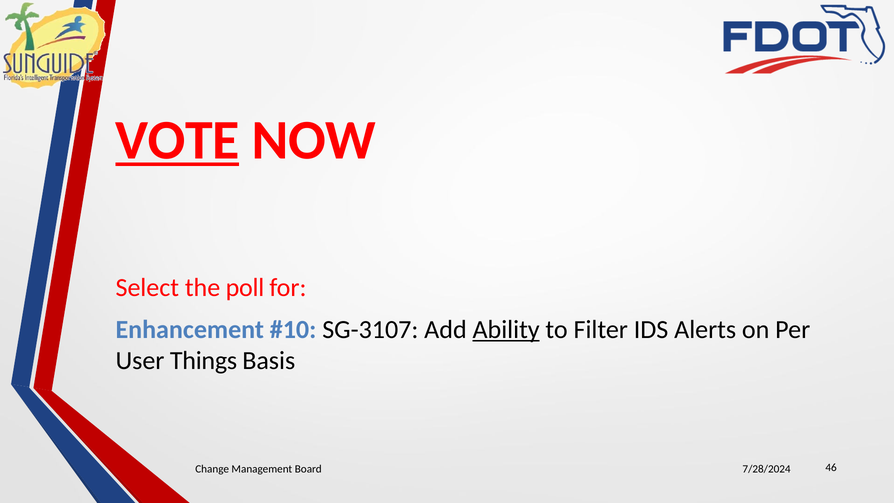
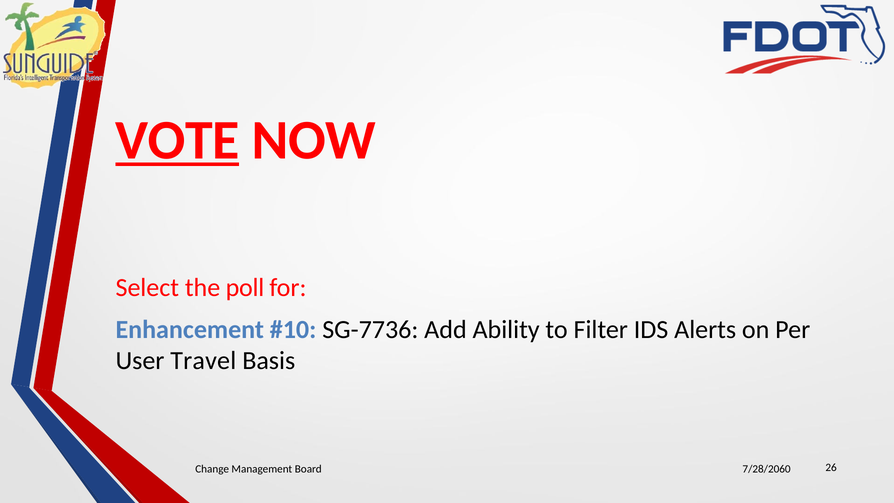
SG-3107: SG-3107 -> SG-7736 (370, 330)
Ability underline: present -> none (506, 330)
Things: Things -> Travel (203, 361)
7/28/2024: 7/28/2024 -> 7/28/2060 (767, 469)
46: 46 -> 26 (831, 468)
